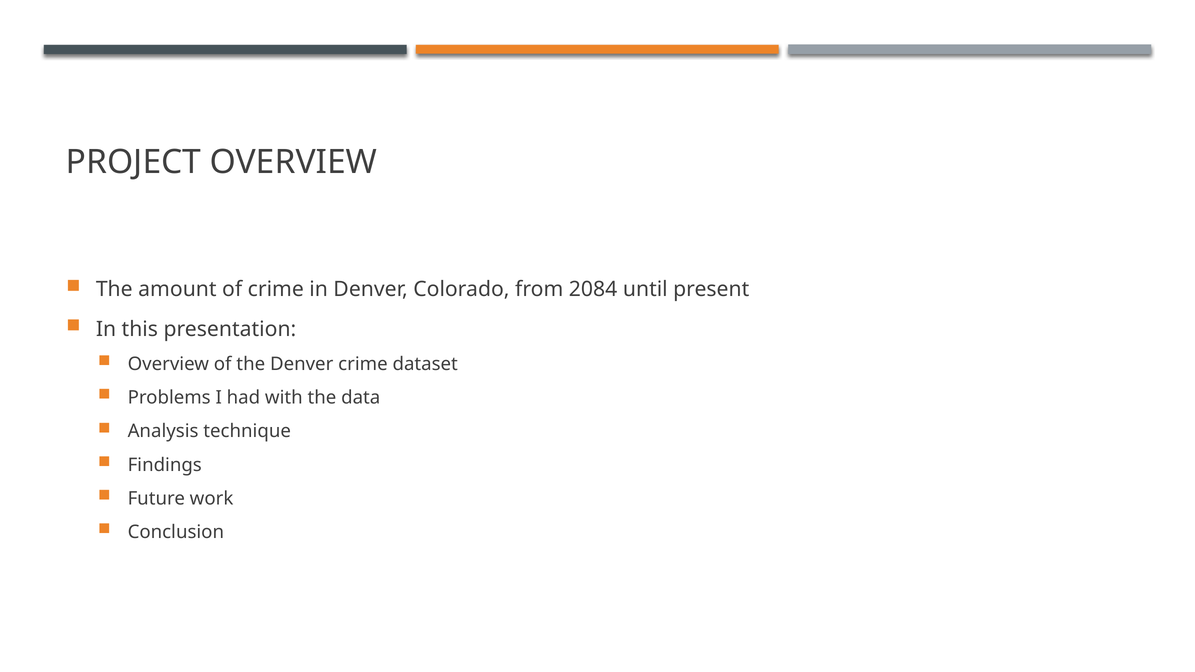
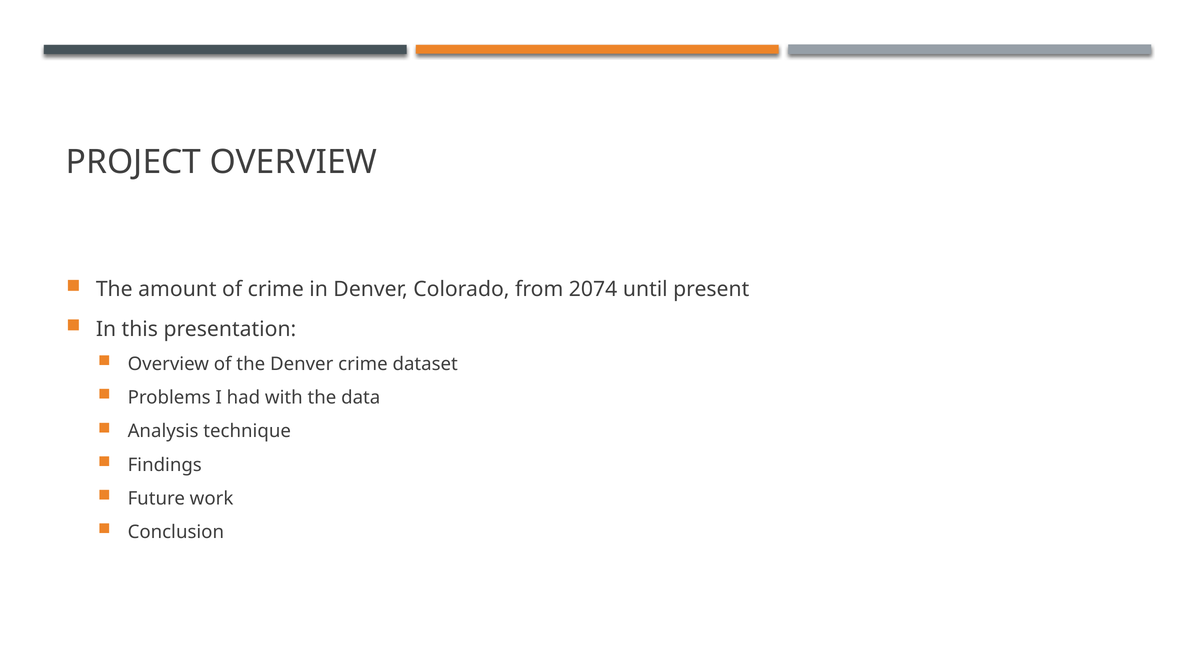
2084: 2084 -> 2074 (593, 290)
